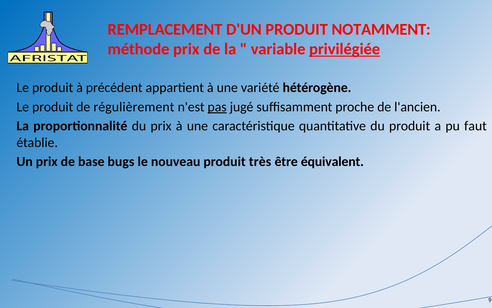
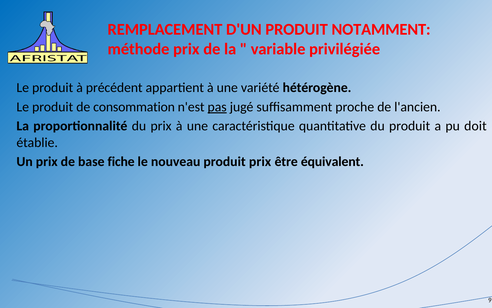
privilégiée underline: present -> none (345, 49)
régulièrement: régulièrement -> consommation (134, 107)
faut: faut -> doit (475, 126)
bugs: bugs -> fiche (121, 161)
produit très: très -> prix (260, 161)
